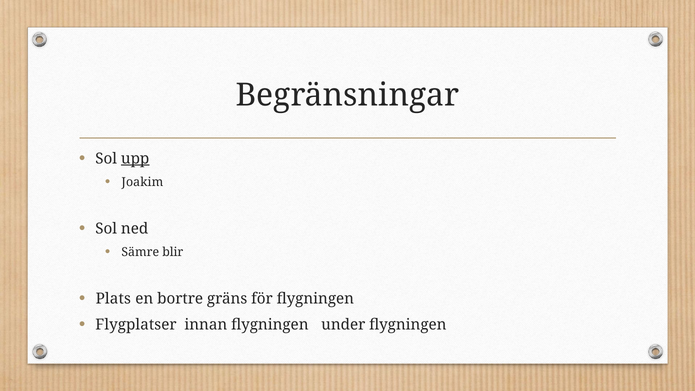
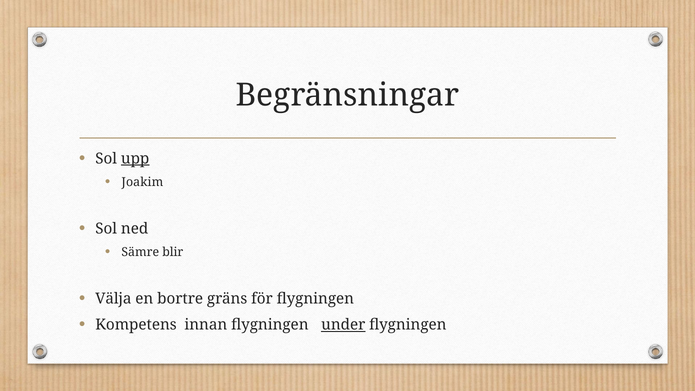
Plats: Plats -> Välja (113, 299)
Flygplatser: Flygplatser -> Kompetens (136, 325)
under underline: none -> present (343, 325)
